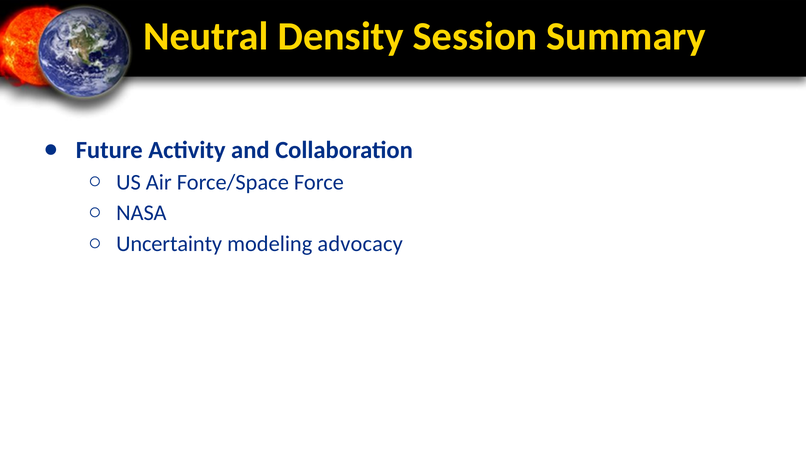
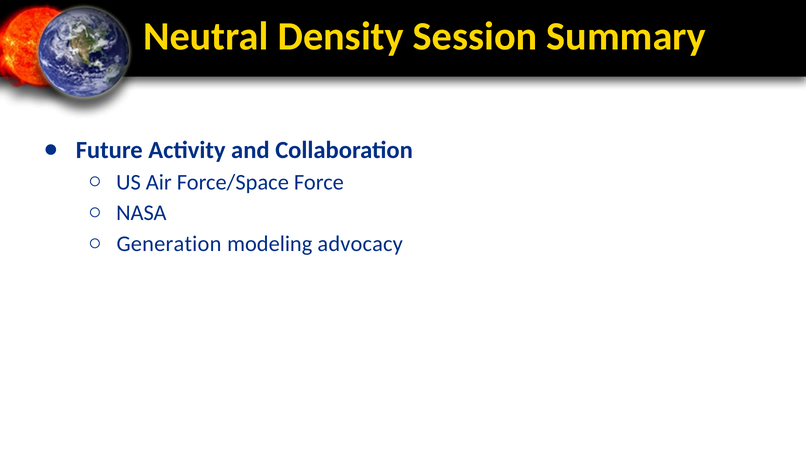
Uncertainty: Uncertainty -> Generation (169, 244)
